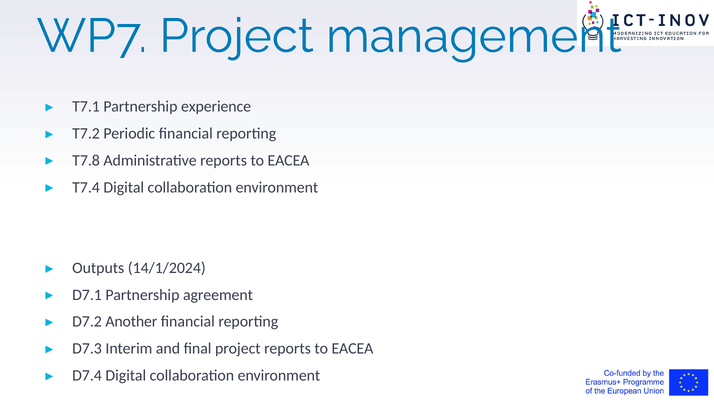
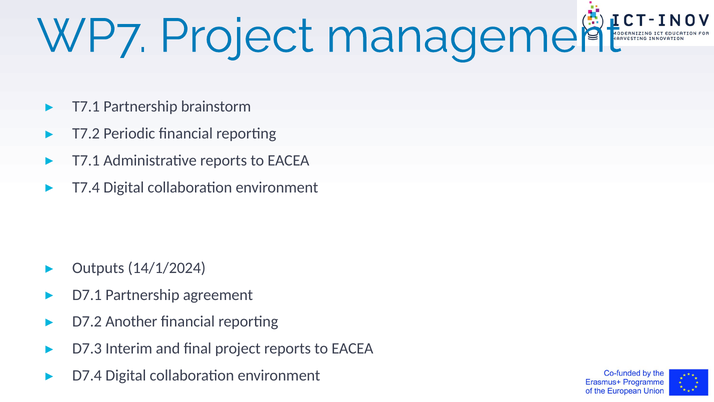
experience: experience -> brainstorm (216, 106)
T7.8: T7.8 -> T7.1 (86, 160)
